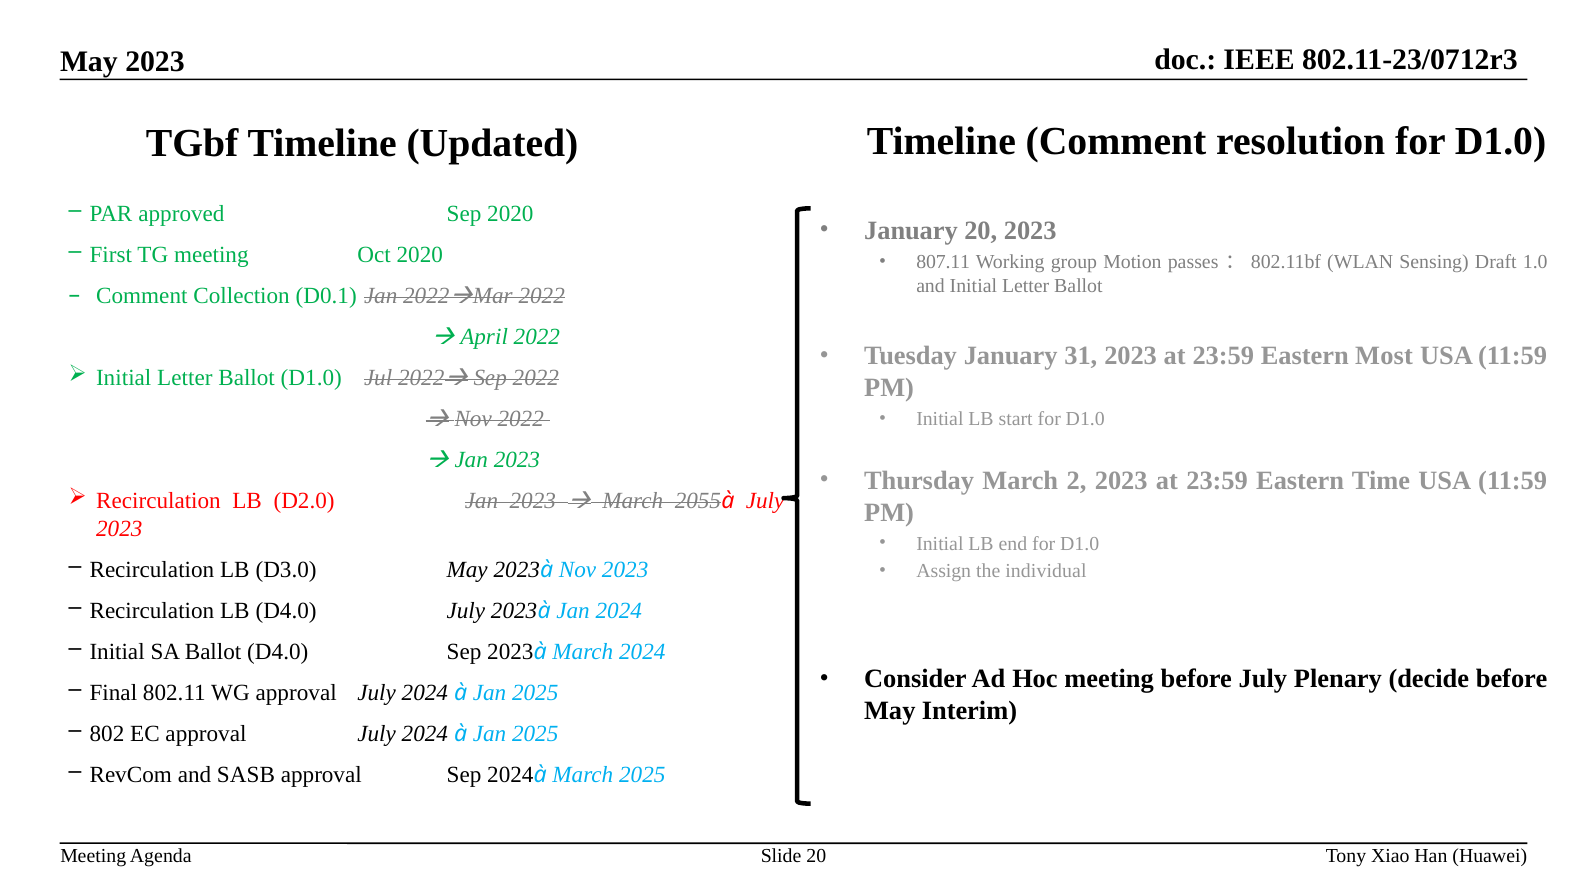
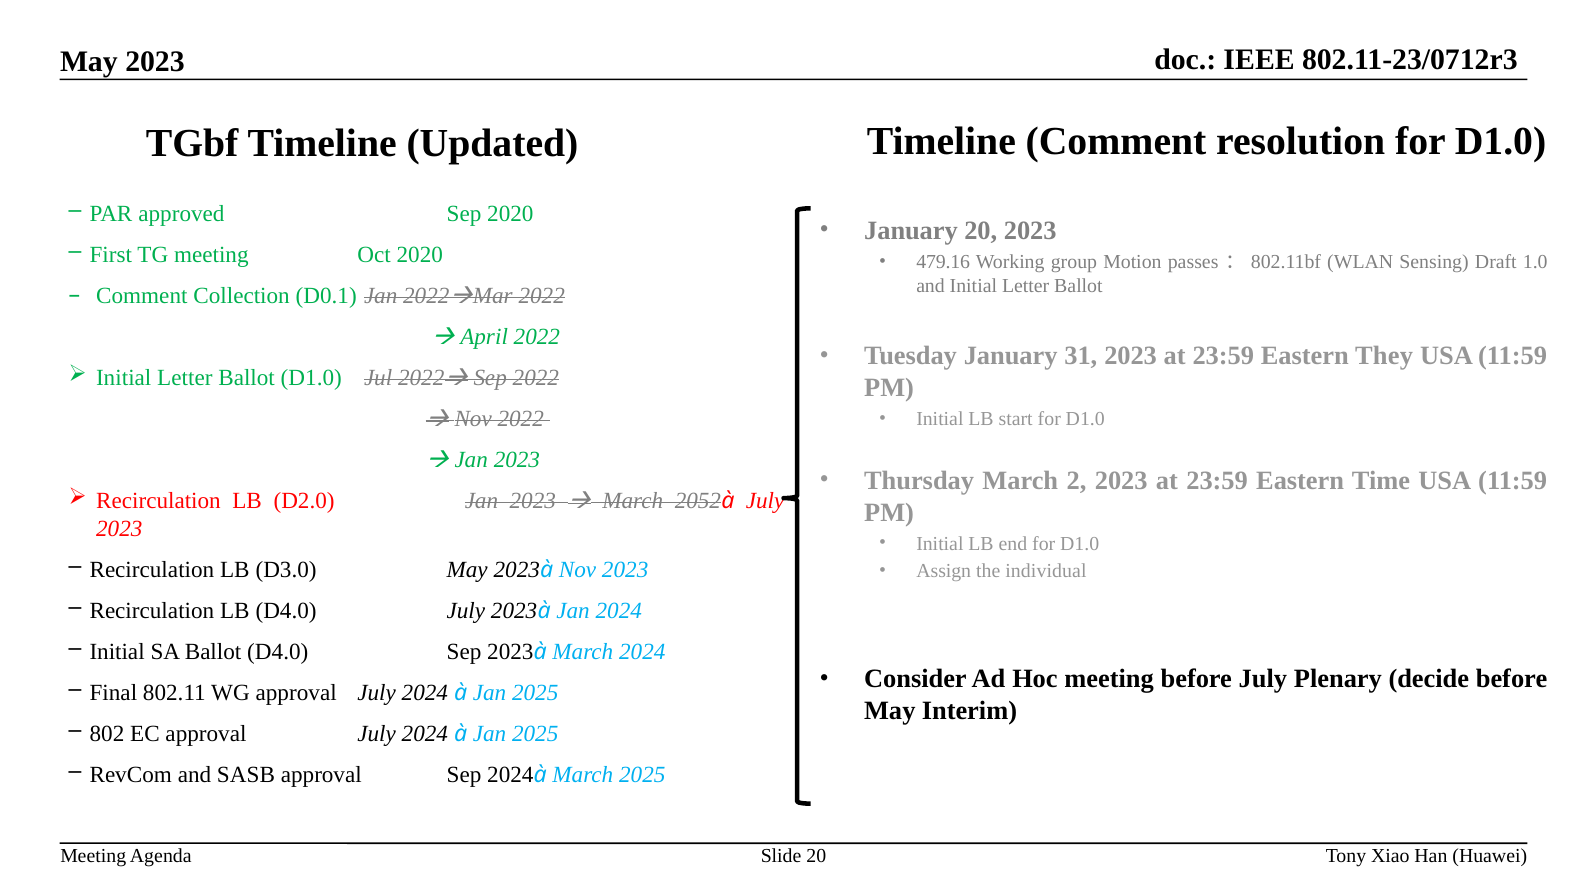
807.11: 807.11 -> 479.16 (943, 262)
Most: Most -> They (1384, 356)
2055: 2055 -> 2052 (698, 501)
